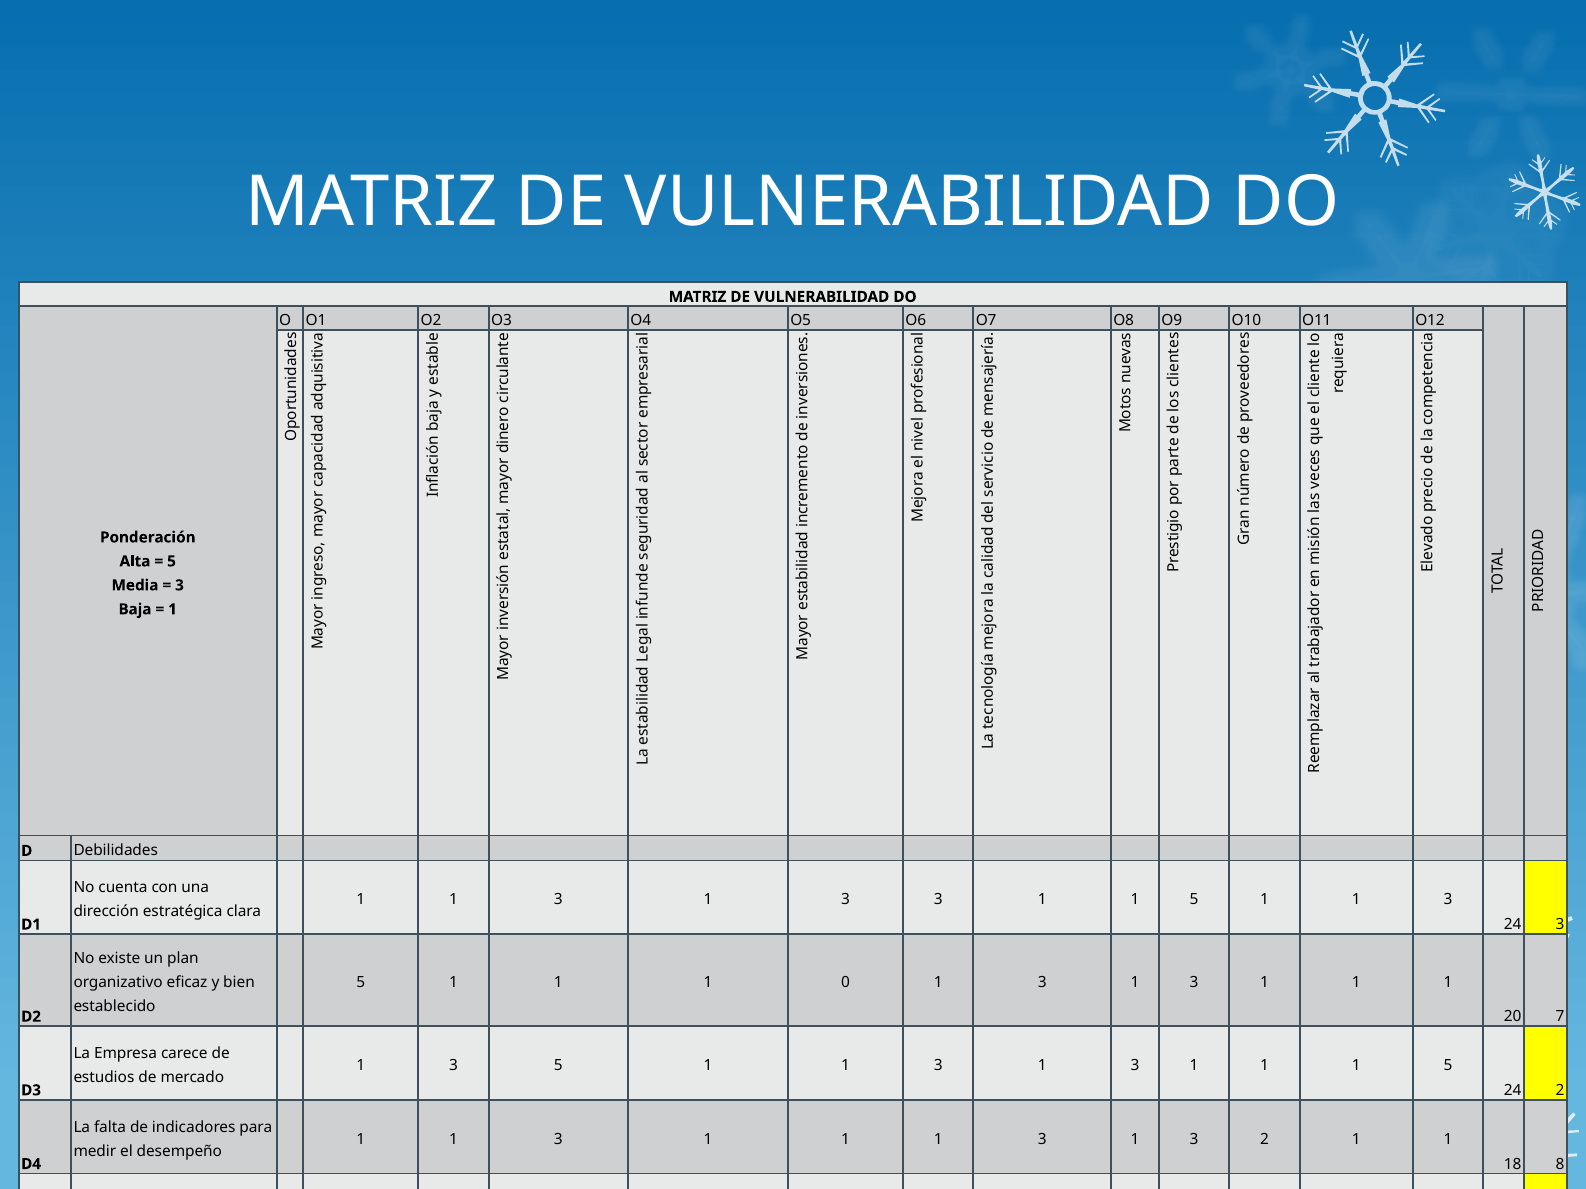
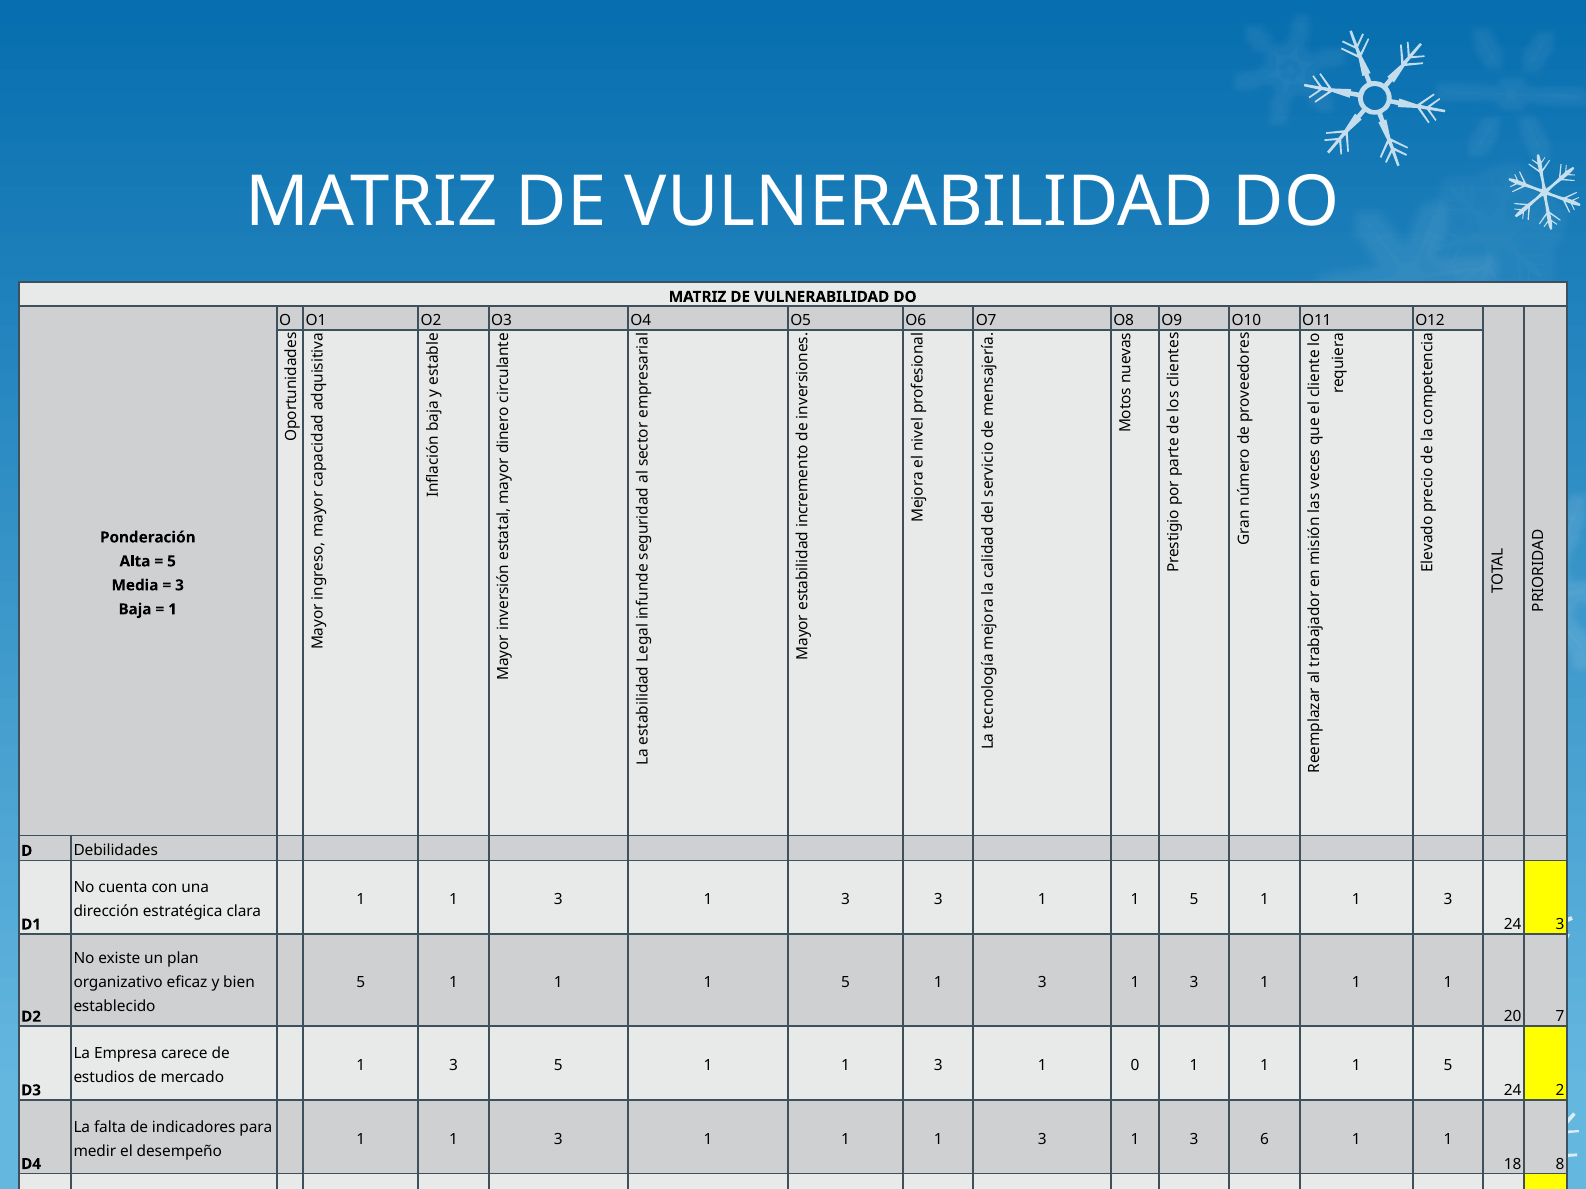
0: 0 -> 5 (845, 983)
3: 3 -> 0 (1135, 1066)
3 2: 2 -> 6 (1265, 1140)
